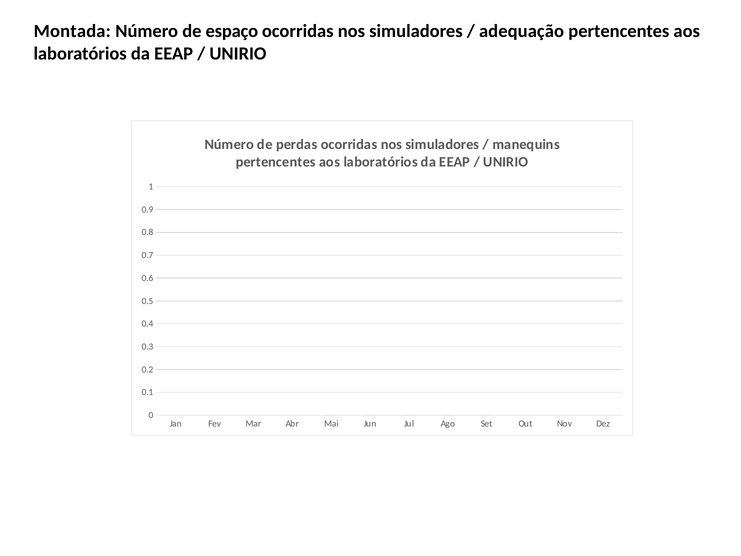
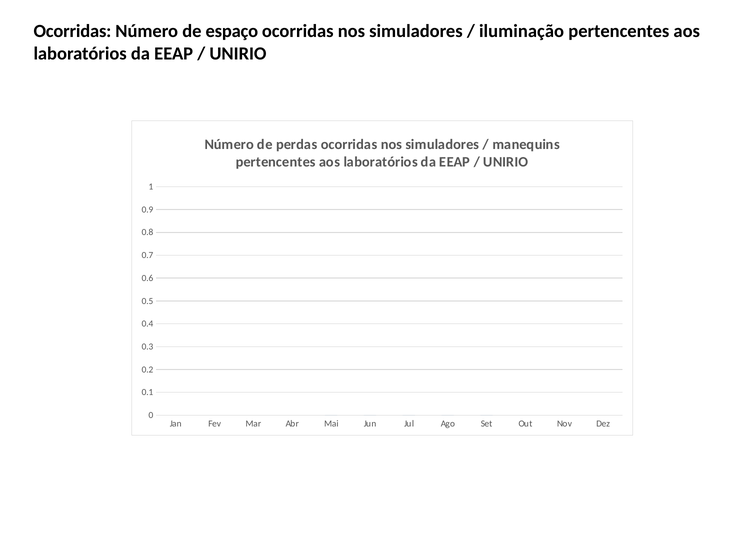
Montada: Montada -> Ocorridas (72, 31)
adequação: adequação -> iluminação (522, 31)
